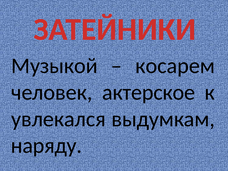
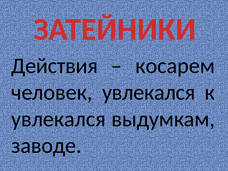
Музыкой: Музыкой -> Действия (54, 66)
человек актерское: актерское -> увлекался (149, 92)
наряду: наряду -> заводе (46, 146)
